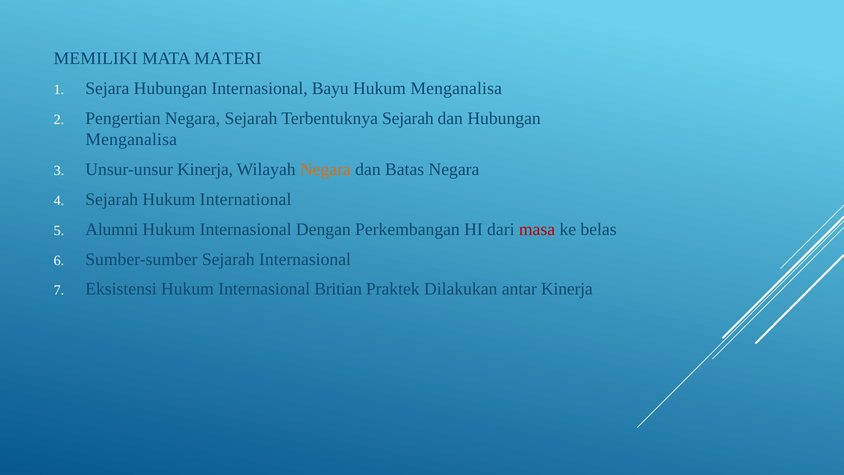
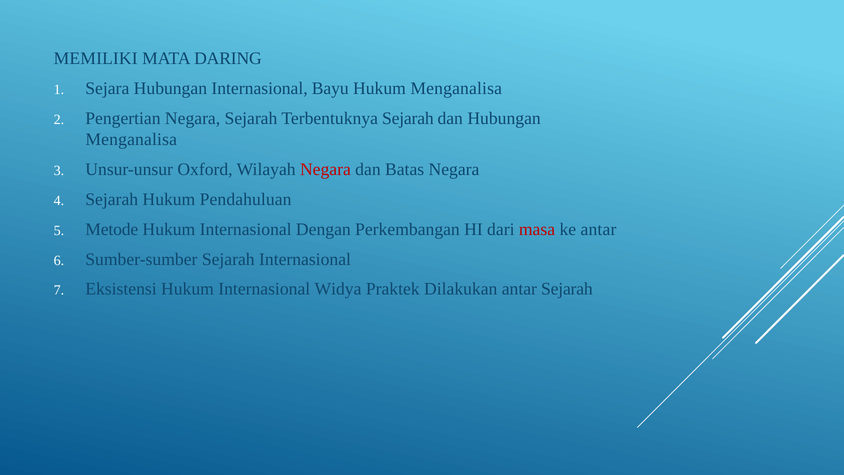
MATERI: MATERI -> DARING (228, 59)
Unsur-unsur Kinerja: Kinerja -> Oxford (205, 169)
Negara colour: orange -> red (325, 169)
International: International -> Pendahuluan (246, 199)
Alumni: Alumni -> Metode (112, 229)
ke belas: belas -> antar (598, 229)
Britian: Britian -> Widya (338, 289)
antar Kinerja: Kinerja -> Sejarah (567, 289)
